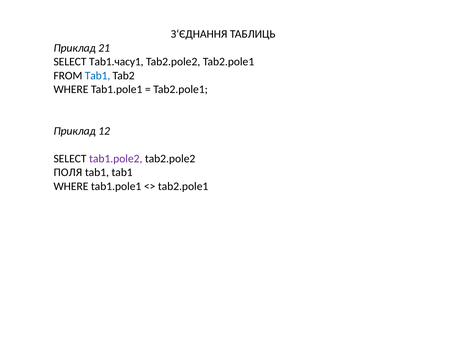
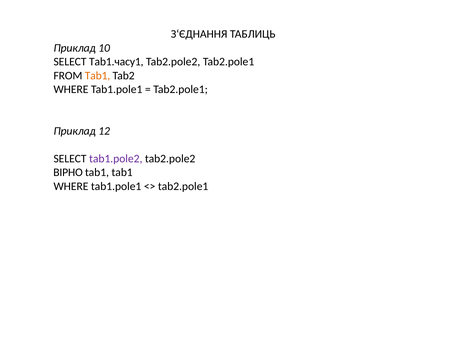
21: 21 -> 10 (104, 48)
Tab1 colour: blue -> orange (98, 75)
ПОЛЯ: ПОЛЯ -> ВІРНО (68, 172)
